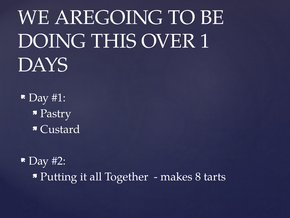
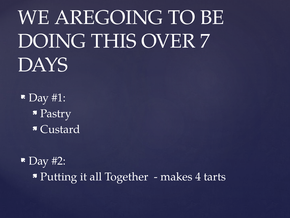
1: 1 -> 7 (205, 41)
8: 8 -> 4 (198, 176)
